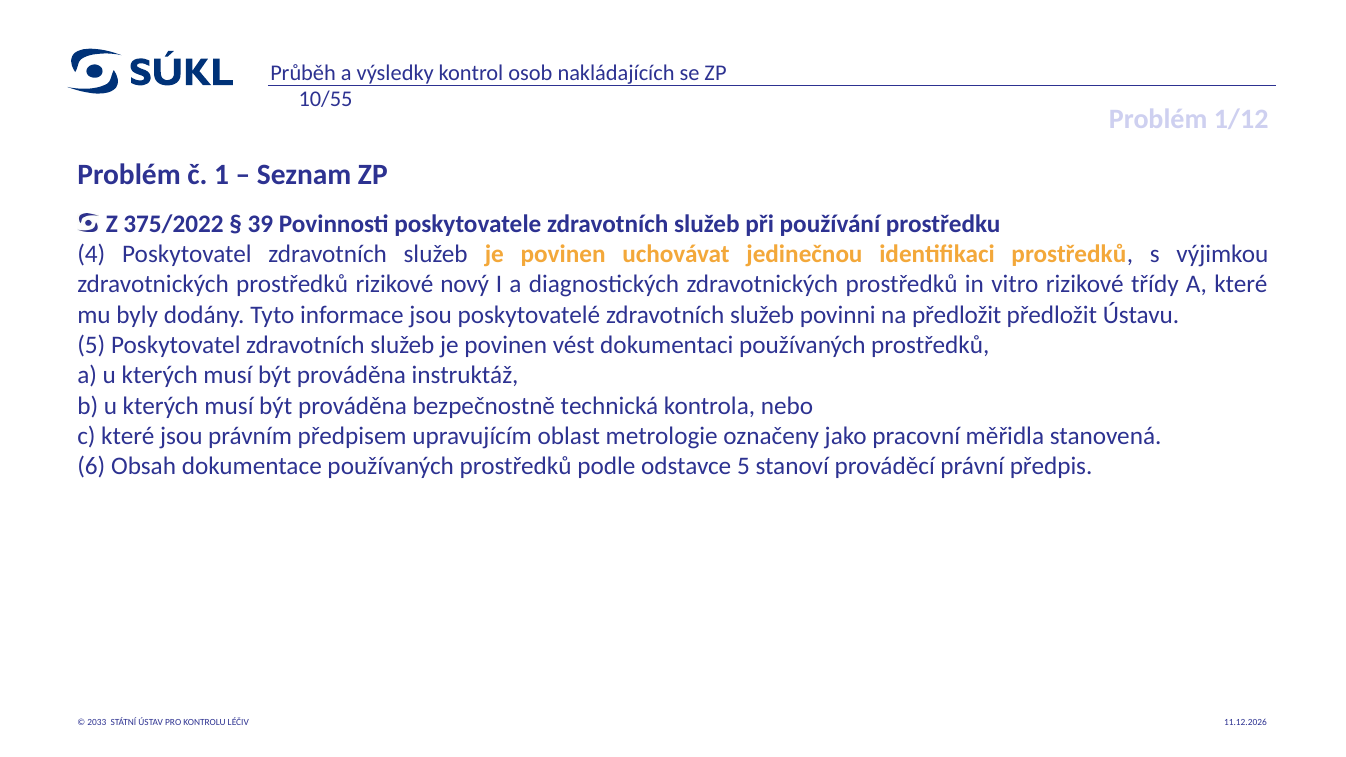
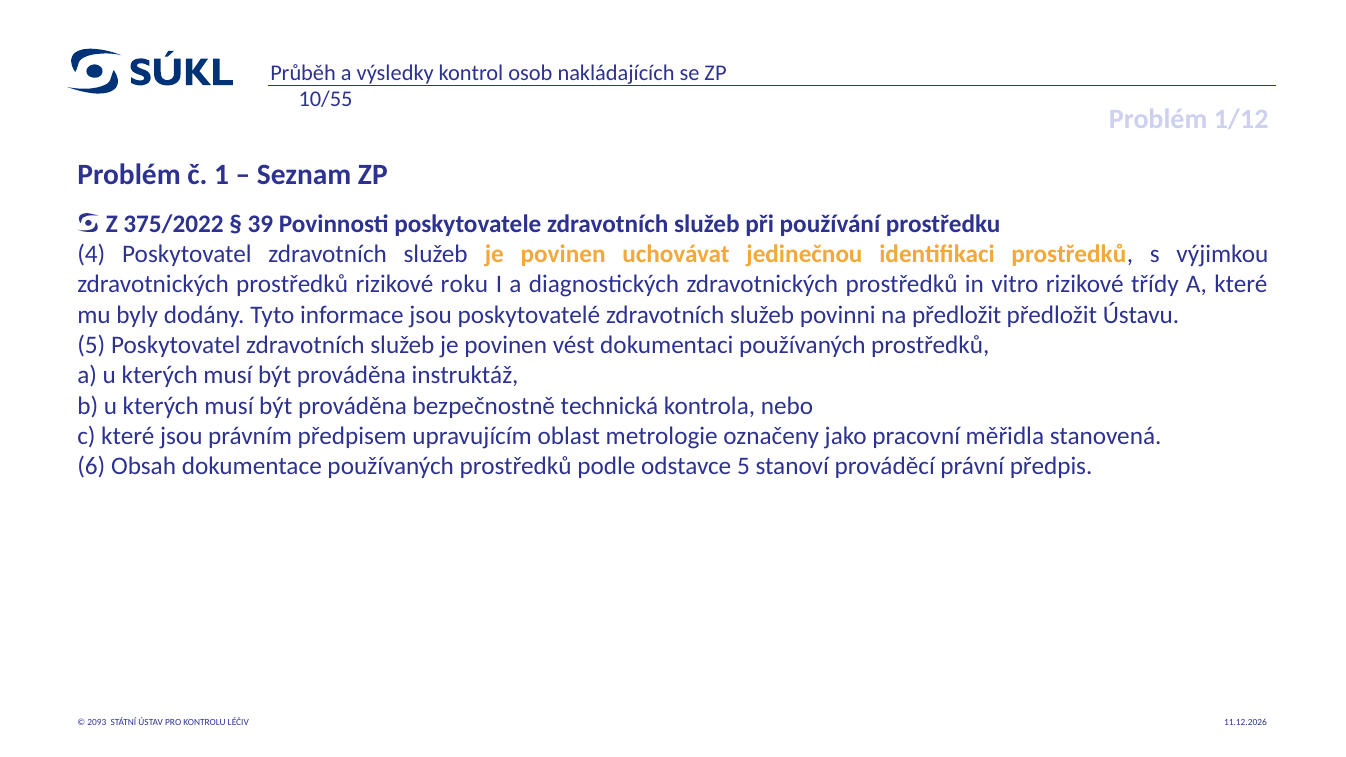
nový: nový -> roku (464, 285)
2033: 2033 -> 2093 (97, 723)
